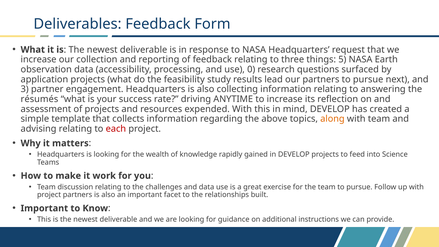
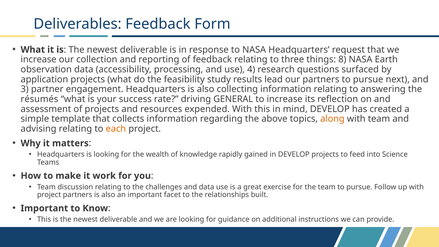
5: 5 -> 8 (342, 60)
0: 0 -> 4 (251, 69)
ANYTIME: ANYTIME -> GENERAL (233, 99)
each colour: red -> orange (116, 129)
